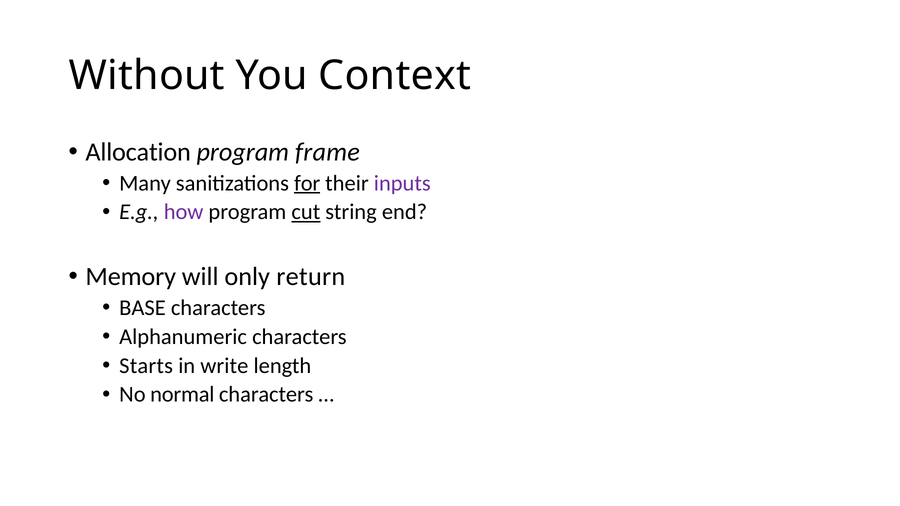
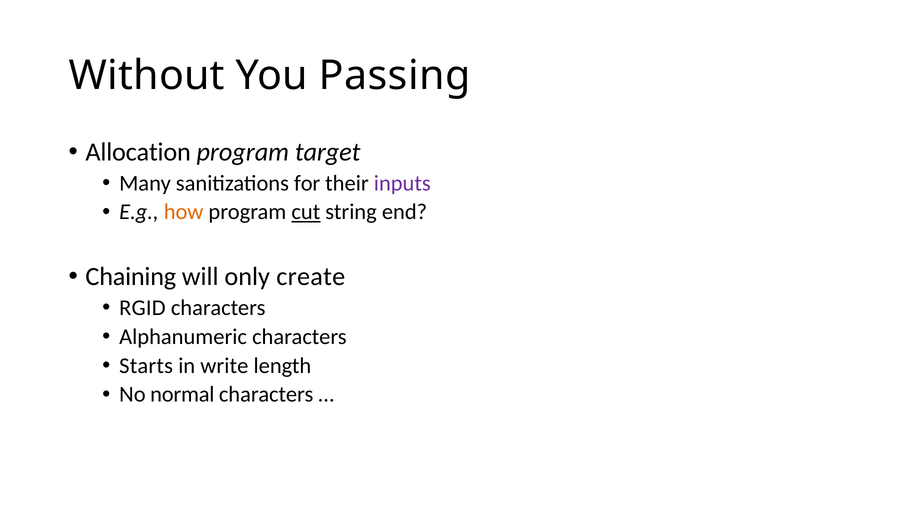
Context: Context -> Passing (395, 76)
frame: frame -> target (328, 152)
for underline: present -> none (307, 183)
how colour: purple -> orange (184, 212)
Memory: Memory -> Chaining (131, 277)
return: return -> create (311, 277)
BASE: BASE -> RGID (142, 308)
